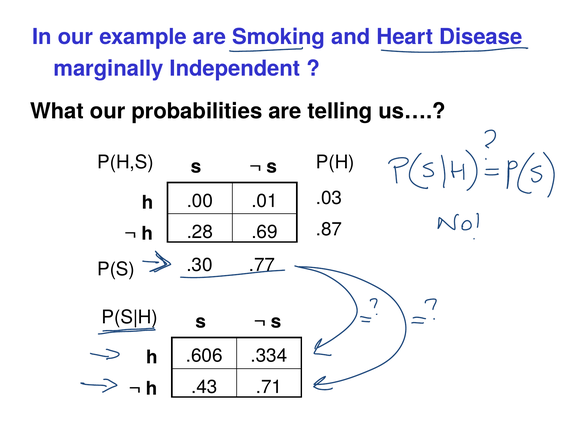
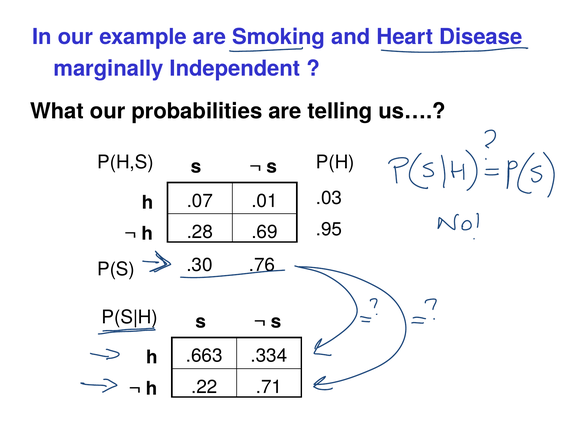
.00: .00 -> .07 (200, 201)
.87: .87 -> .95 (329, 229)
.77: .77 -> .76 (262, 265)
.606: .606 -> .663 (204, 356)
.43: .43 -> .22 (204, 387)
